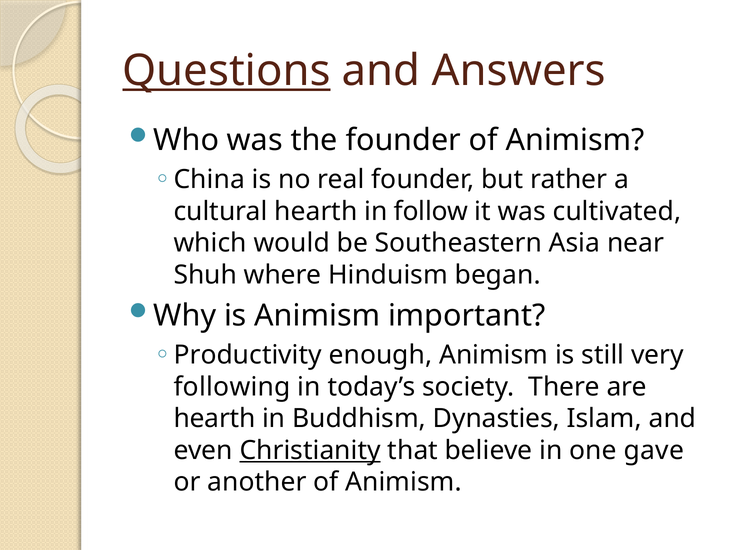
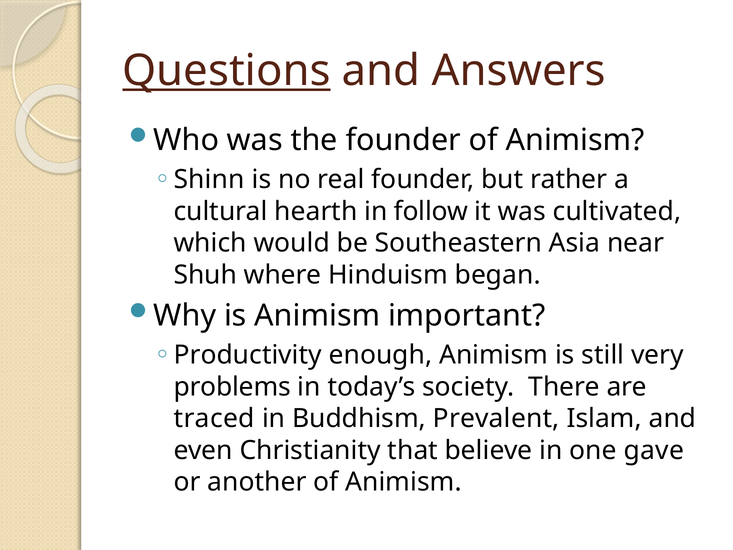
China: China -> Shinn (209, 180)
following: following -> problems (232, 387)
hearth: hearth -> traced (214, 418)
Dynasties: Dynasties -> Prevalent (496, 418)
Christianity underline: present -> none (310, 450)
